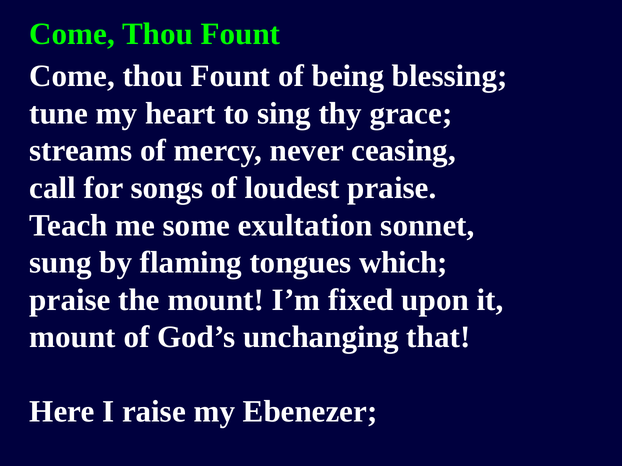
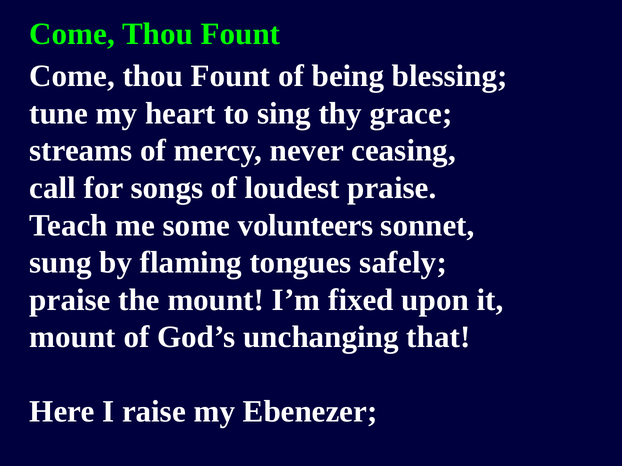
exultation: exultation -> volunteers (306, 226)
which: which -> safely (403, 263)
